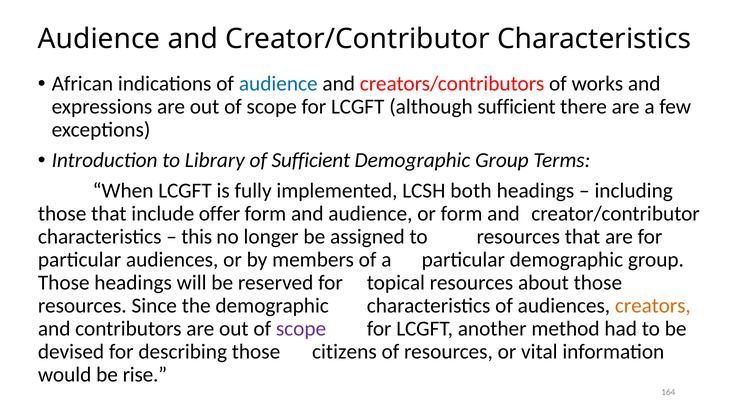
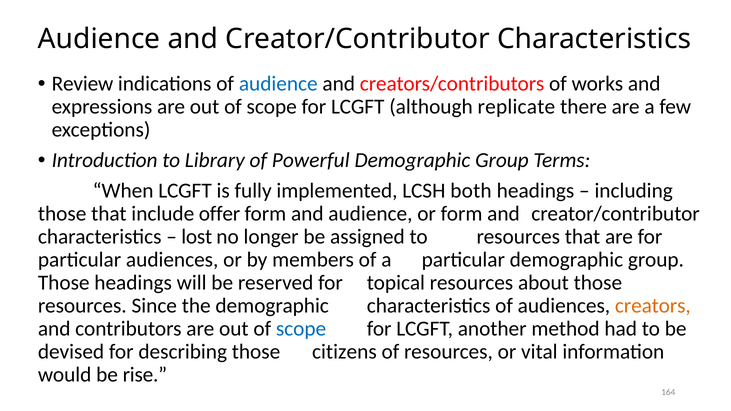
African: African -> Review (82, 84)
although sufficient: sufficient -> replicate (516, 107)
of Sufficient: Sufficient -> Powerful (311, 160)
this: this -> lost (197, 237)
scope colour: purple -> blue (301, 329)
